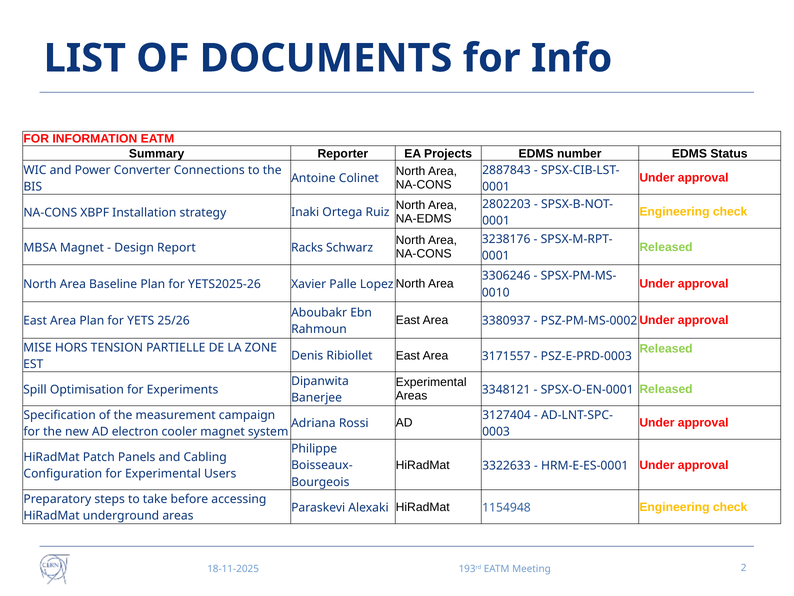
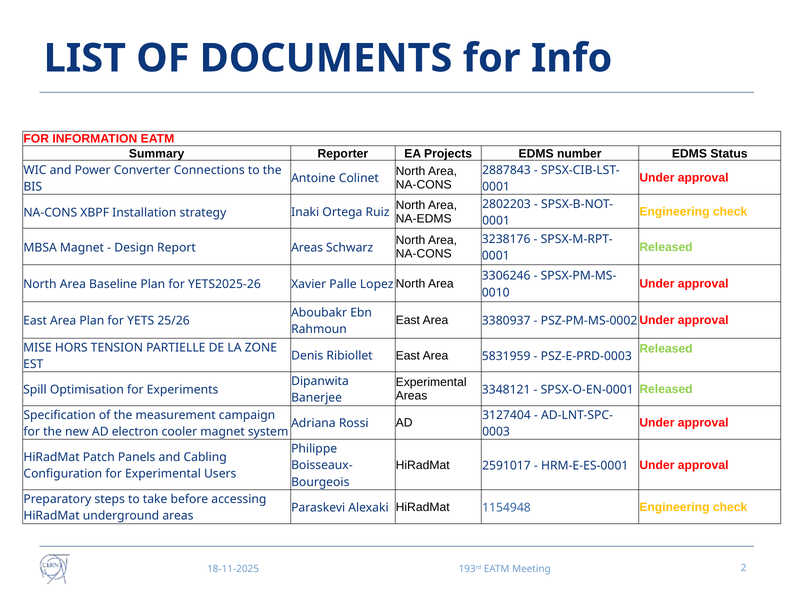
Report Racks: Racks -> Areas (307, 247)
3171557: 3171557 -> 5831959 (506, 356)
3322633: 3322633 -> 2591017 (506, 465)
